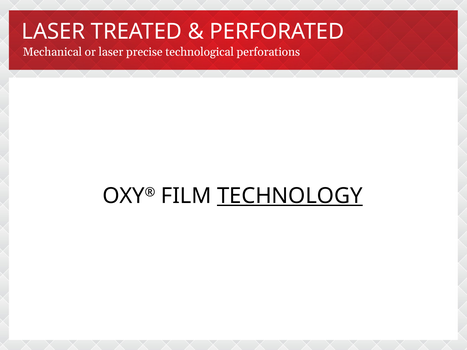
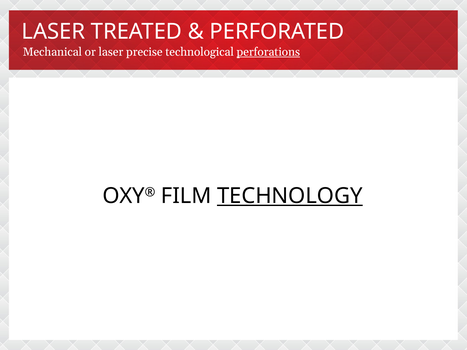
perforations underline: none -> present (268, 52)
